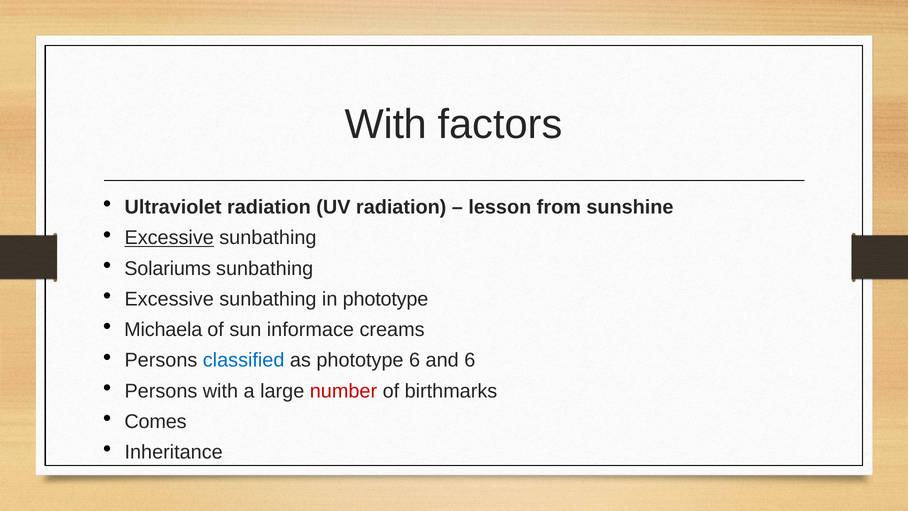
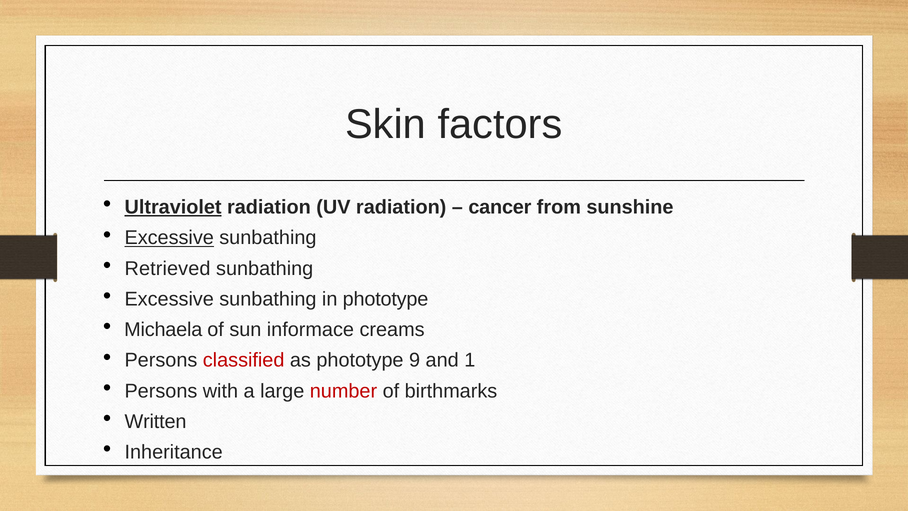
With: With -> Skin (386, 125)
Ultraviolet underline: none -> present (173, 207)
lesson: lesson -> cancer (500, 207)
Solariums: Solariums -> Retrieved (168, 268)
classified colour: blue -> red (244, 360)
phototype 6: 6 -> 9 (415, 360)
and 6: 6 -> 1 (470, 360)
Comes: Comes -> Written (156, 421)
